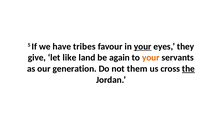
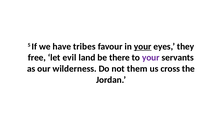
give: give -> free (37, 58)
like: like -> evil (69, 58)
again: again -> there (119, 58)
your colour: orange -> purple (151, 58)
generation: generation -> wilderness (75, 69)
the underline: present -> none (188, 69)
